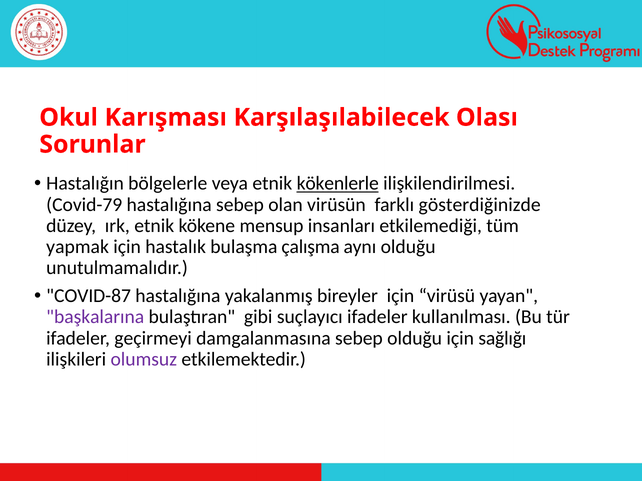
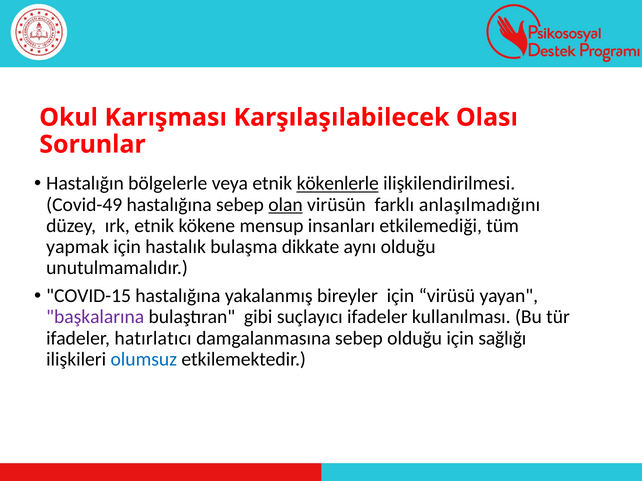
Covid-79: Covid-79 -> Covid-49 (84, 205)
olan underline: none -> present (285, 205)
gösterdiğinizde: gösterdiğinizde -> anlaşılmadığını (480, 205)
çalışma: çalışma -> dikkate (311, 247)
COVID-87: COVID-87 -> COVID-15 (89, 296)
geçirmeyi: geçirmeyi -> hatırlatıcı (153, 338)
olumsuz colour: purple -> blue (144, 360)
